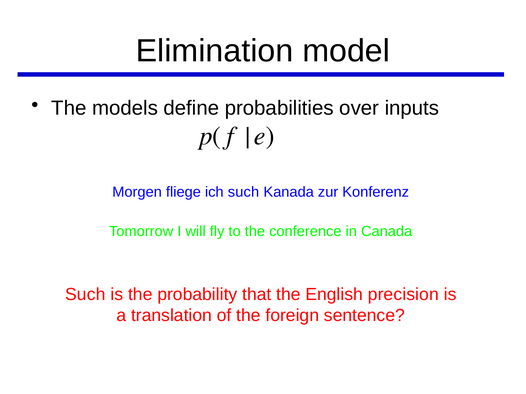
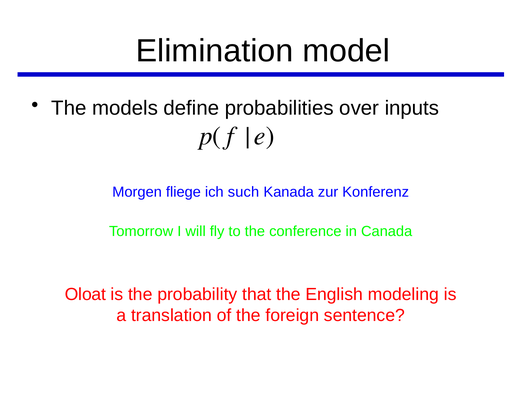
Such: Such -> Oloat (85, 295)
precision: precision -> modeling (403, 295)
